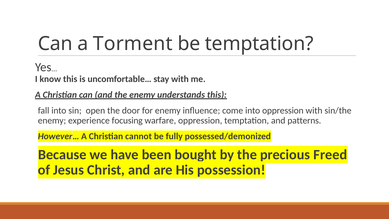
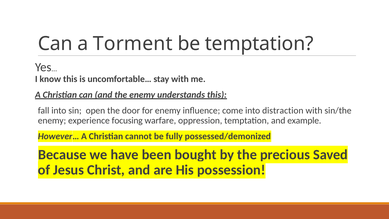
into oppression: oppression -> distraction (283, 110)
patterns: patterns -> example (304, 120)
Freed: Freed -> Saved (331, 155)
